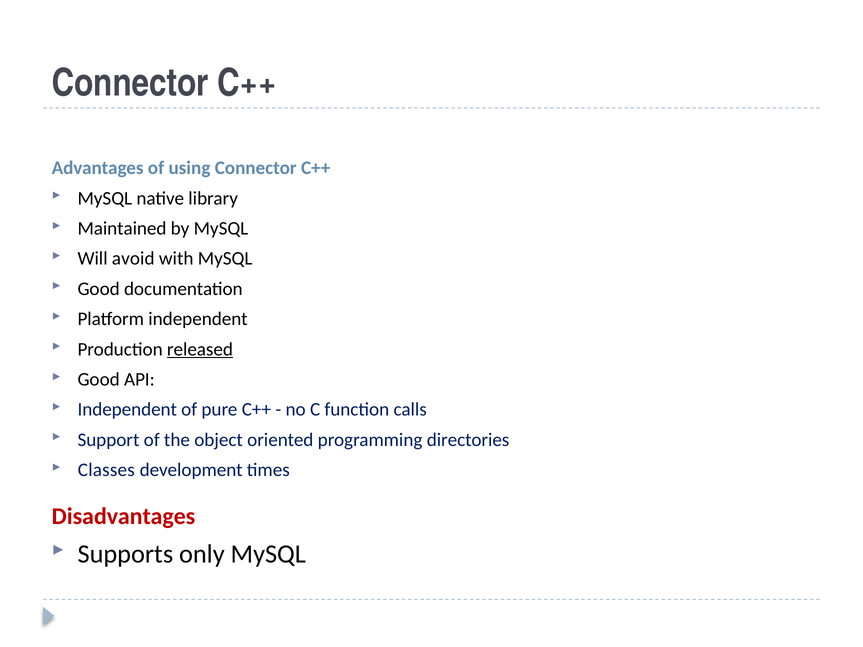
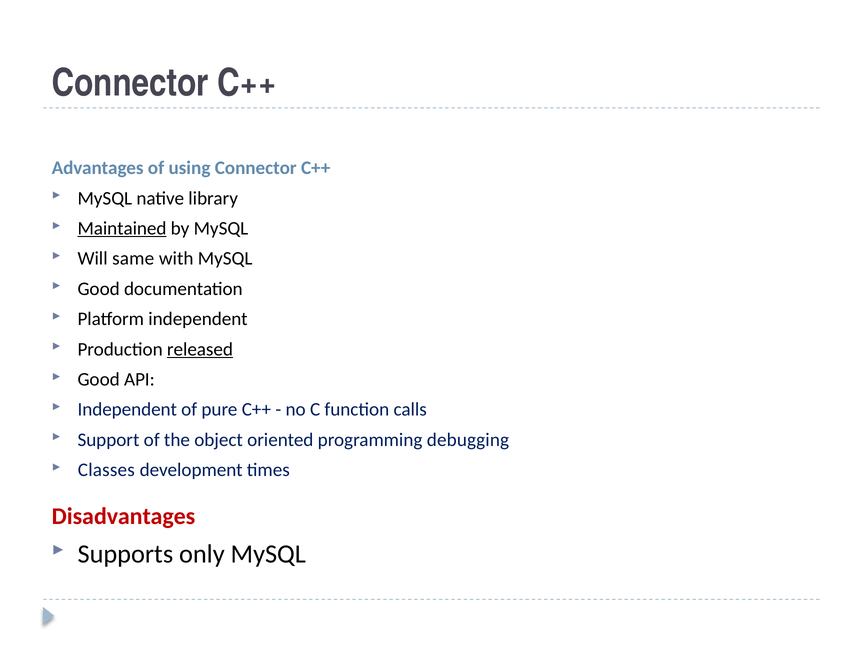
Maintained underline: none -> present (122, 229)
avoid: avoid -> same (133, 259)
directories: directories -> debugging (468, 440)
